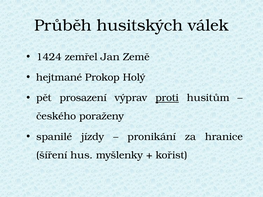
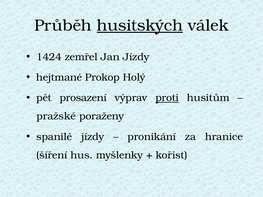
husitských underline: none -> present (140, 25)
Jan Země: Země -> Jízdy (136, 57)
českého: českého -> pražské (56, 116)
